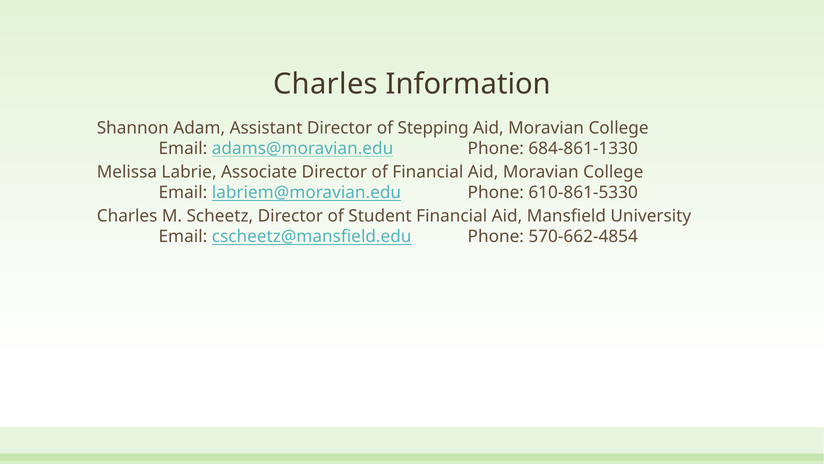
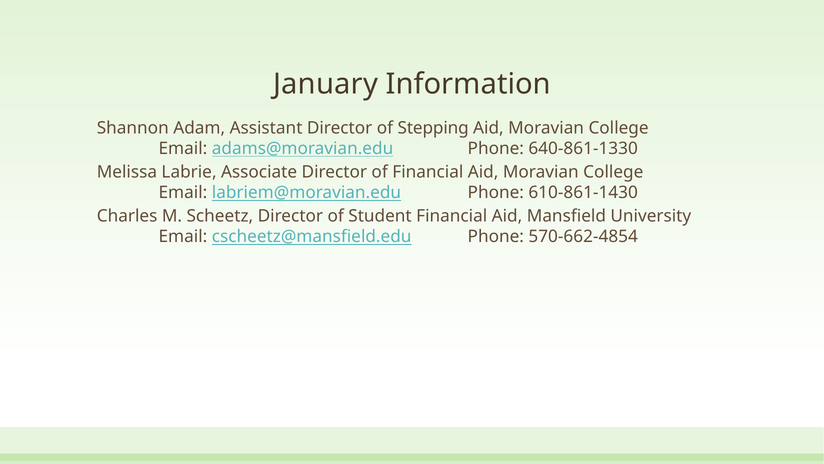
Charles: Charles -> January (326, 84)
684-861-1330: 684-861-1330 -> 640-861-1330 (583, 148)
610-861-5330: 610-861-5330 -> 610-861-1430 (583, 192)
